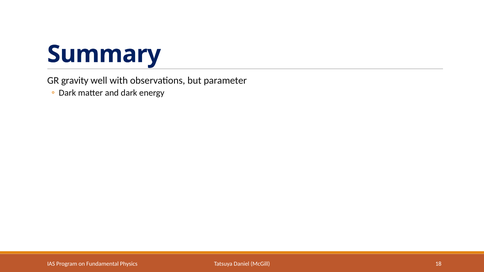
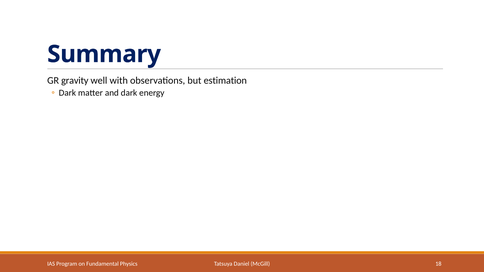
parameter: parameter -> estimation (225, 80)
